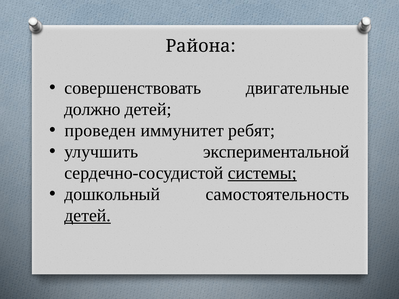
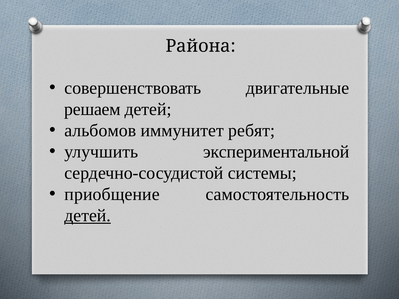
должно: должно -> решаем (92, 109)
проведен: проведен -> альбомов (100, 131)
системы underline: present -> none (262, 173)
дошкольный: дошкольный -> приобщение (112, 194)
